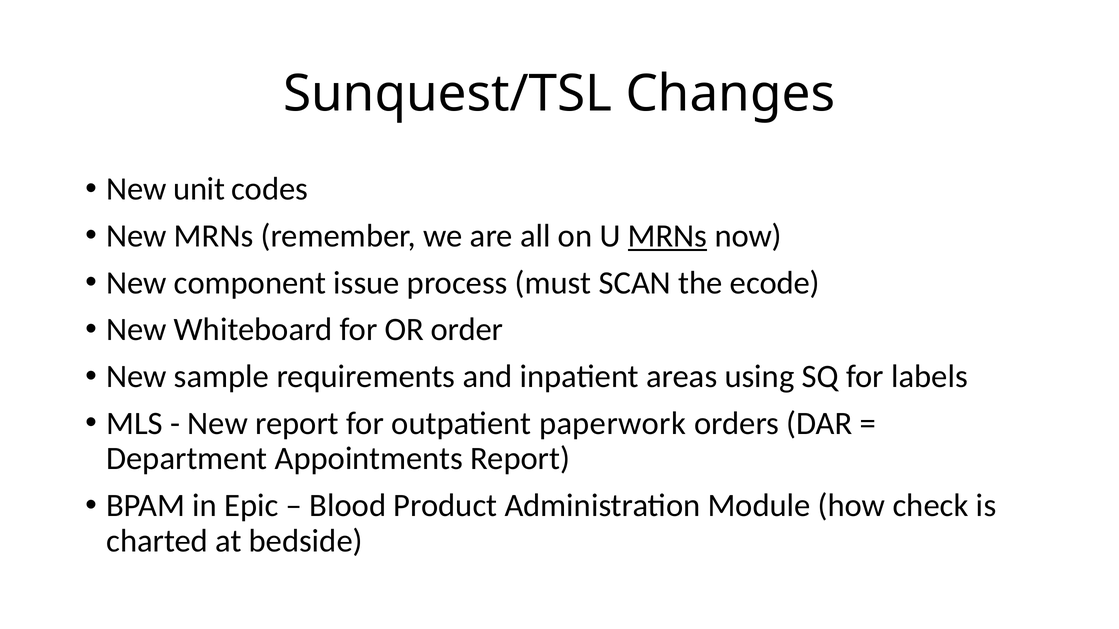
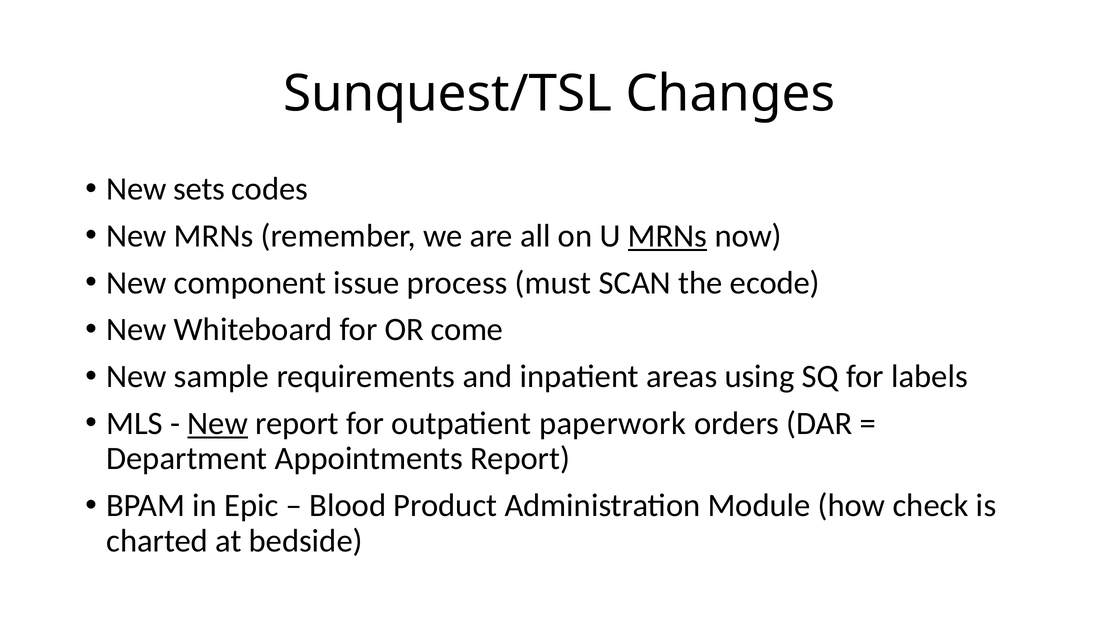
unit: unit -> sets (199, 189)
order: order -> come (467, 330)
New underline: none -> present (218, 424)
